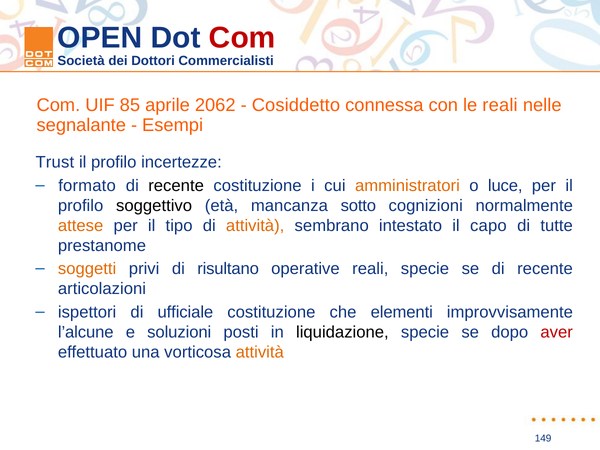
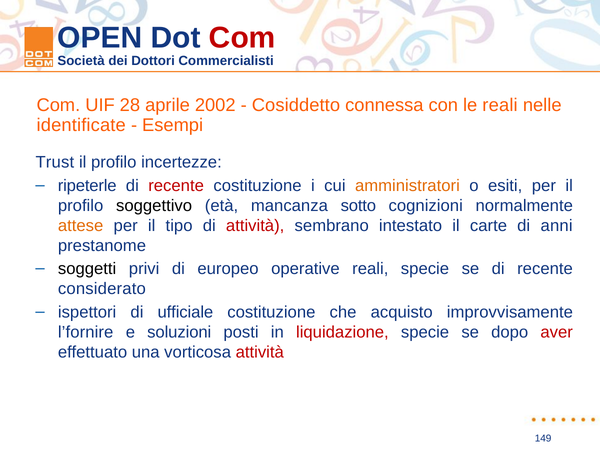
85: 85 -> 28 (130, 105)
2062: 2062 -> 2002 (215, 105)
segnalante: segnalante -> identificate (81, 125)
formato: formato -> ripeterle (87, 186)
recente colour: black -> red (176, 186)
luce: luce -> esiti (505, 186)
attività colour: orange -> red (255, 226)
capo: capo -> carte (489, 226)
tutte: tutte -> anni (557, 226)
soggetti colour: orange -> black (87, 269)
risultano: risultano -> europeo (228, 269)
articolazioni: articolazioni -> considerato (102, 289)
elementi: elementi -> acquisto (402, 312)
l’alcune: l’alcune -> l’fornire (86, 332)
liquidazione colour: black -> red (342, 332)
attività colour: orange -> red (260, 352)
